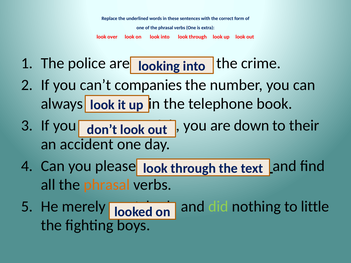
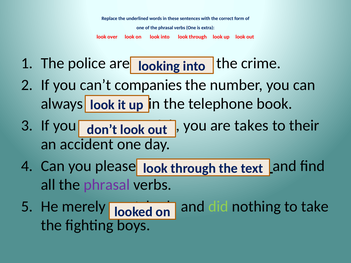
down: down -> takes (251, 126)
phrasal colour: orange -> purple (107, 185)
little: little -> take (315, 207)
